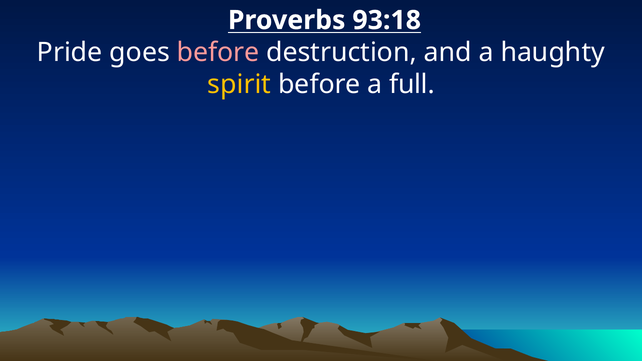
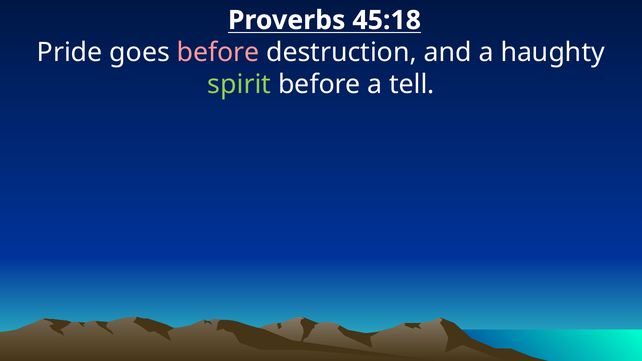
93:18: 93:18 -> 45:18 (387, 20)
spirit colour: yellow -> light green (239, 84)
full: full -> tell (412, 84)
